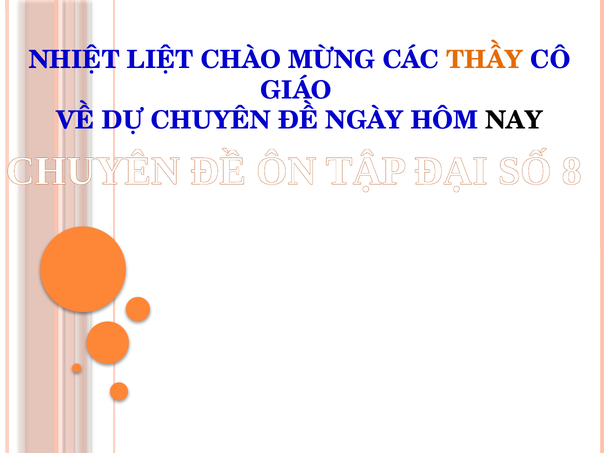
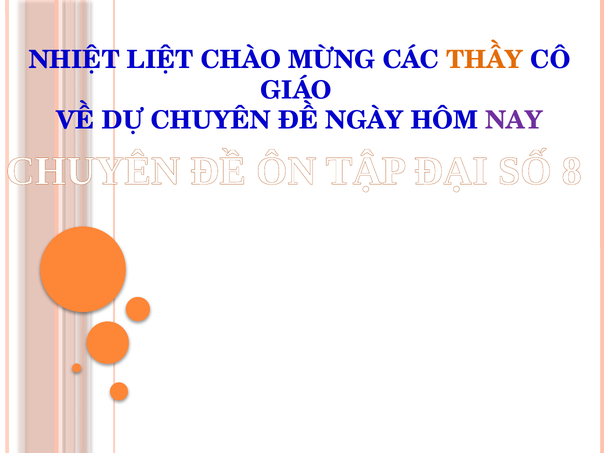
NAY colour: black -> purple (514, 121)
